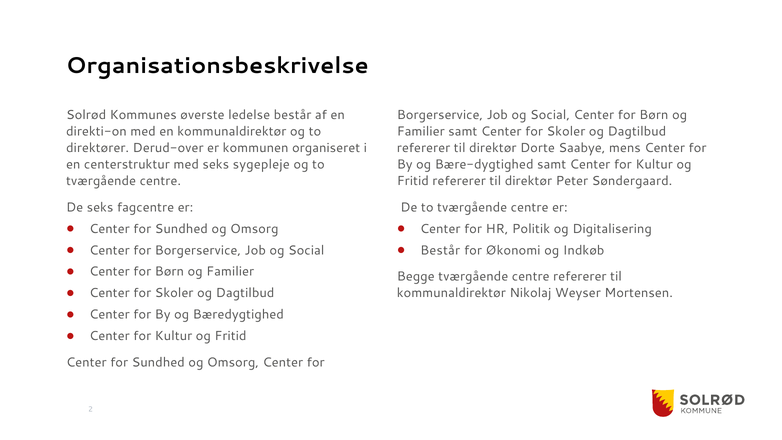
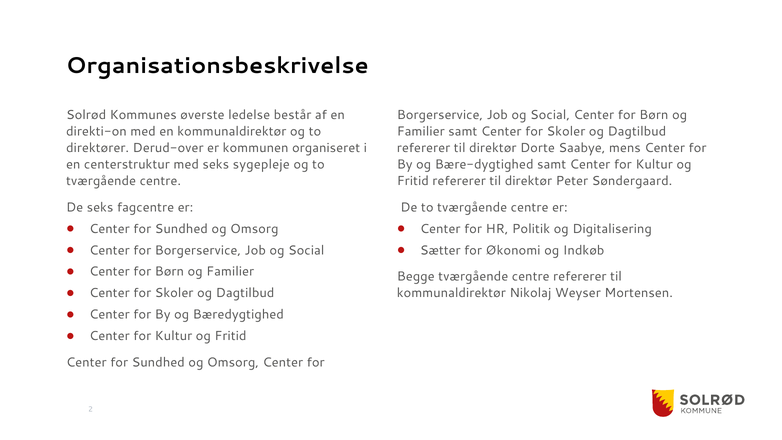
Består: Består -> Sætter (440, 250)
